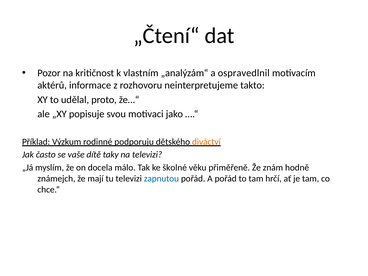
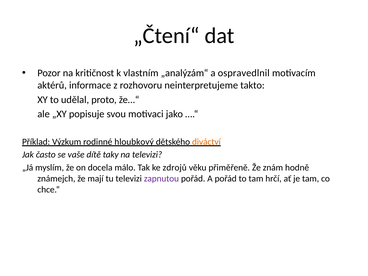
podporuju: podporuju -> hloubkový (134, 142)
školné: školné -> zdrojů (175, 167)
zapnutou colour: blue -> purple (161, 179)
